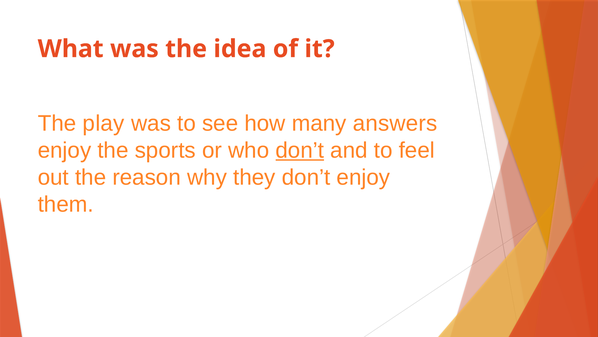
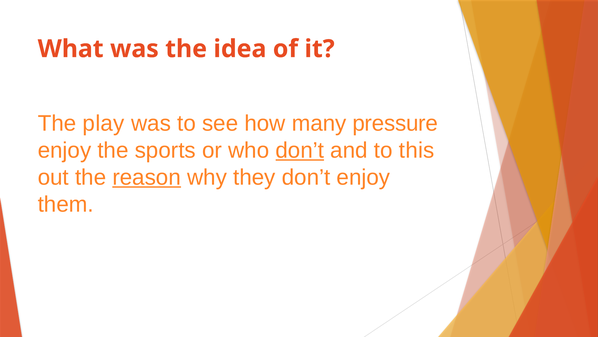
answers: answers -> pressure (395, 123)
feel: feel -> this (417, 150)
reason underline: none -> present (147, 177)
